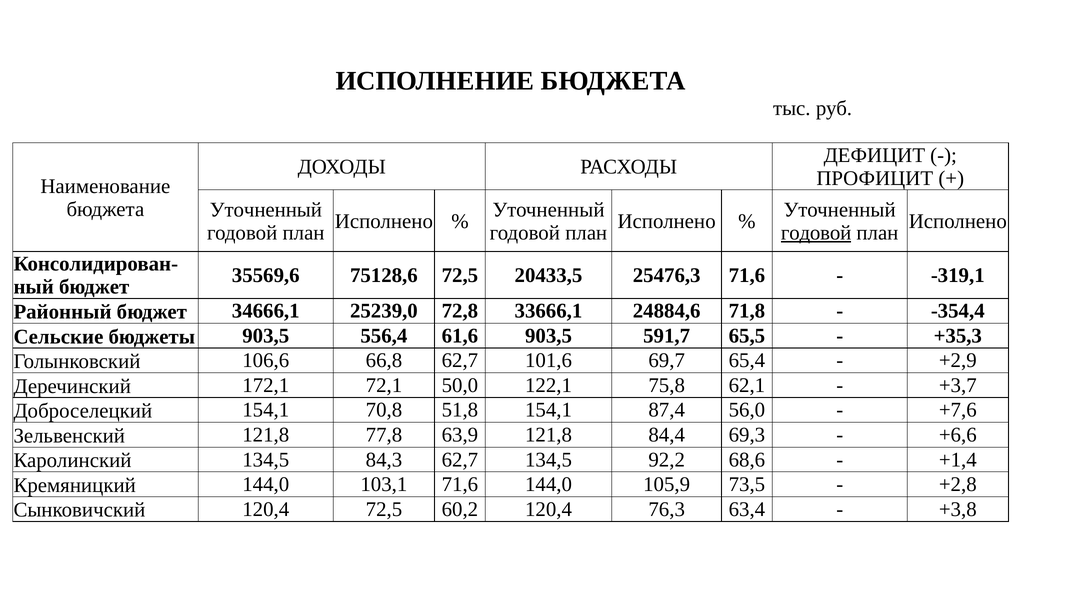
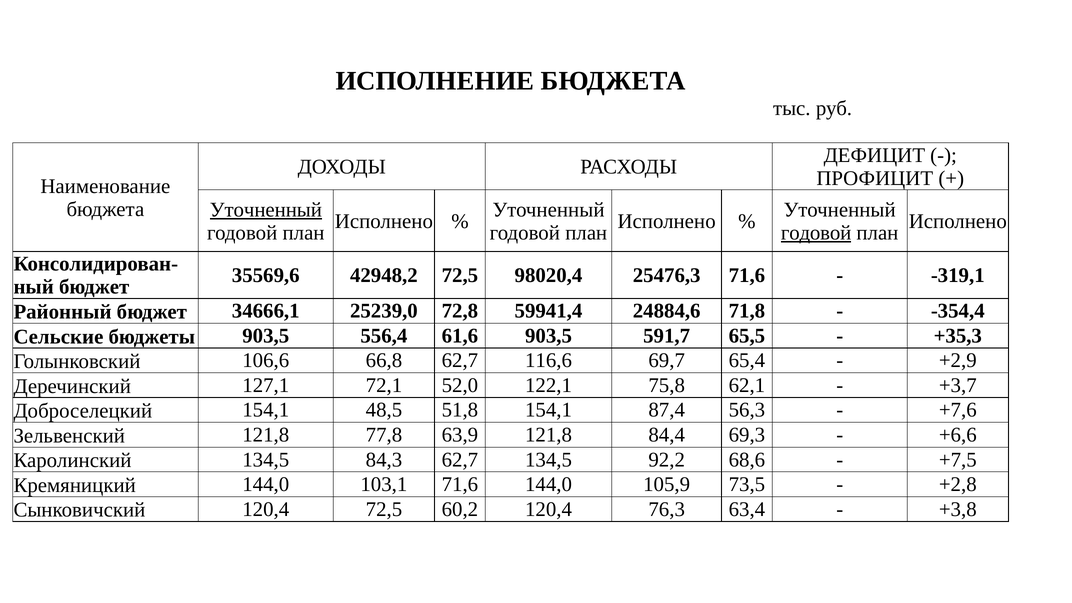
Уточненный underline: none -> present (266, 210)
75128,6: 75128,6 -> 42948,2 (384, 275)
20433,5: 20433,5 -> 98020,4 (548, 275)
33666,1: 33666,1 -> 59941,4 (548, 311)
101,6: 101,6 -> 116,6 (549, 361)
172,1: 172,1 -> 127,1 (266, 385)
50,0: 50,0 -> 52,0 (460, 385)
70,8: 70,8 -> 48,5 (384, 410)
56,0: 56,0 -> 56,3 (747, 410)
+1,4: +1,4 -> +7,5 (958, 460)
